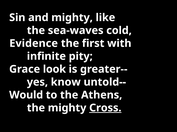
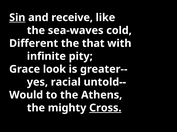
Sin underline: none -> present (17, 18)
and mighty: mighty -> receive (72, 18)
Evidence: Evidence -> Different (34, 44)
first: first -> that (93, 44)
know: know -> racial (66, 83)
